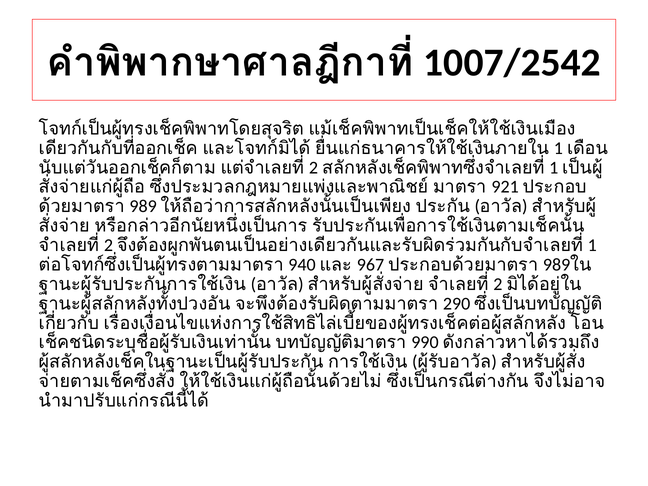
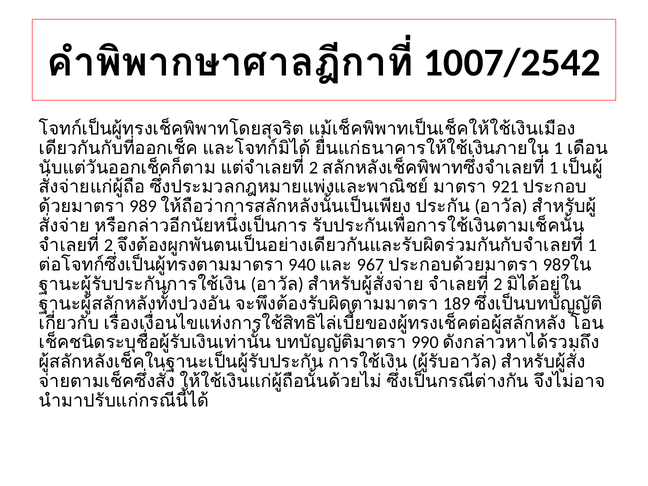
290: 290 -> 189 (457, 304)
